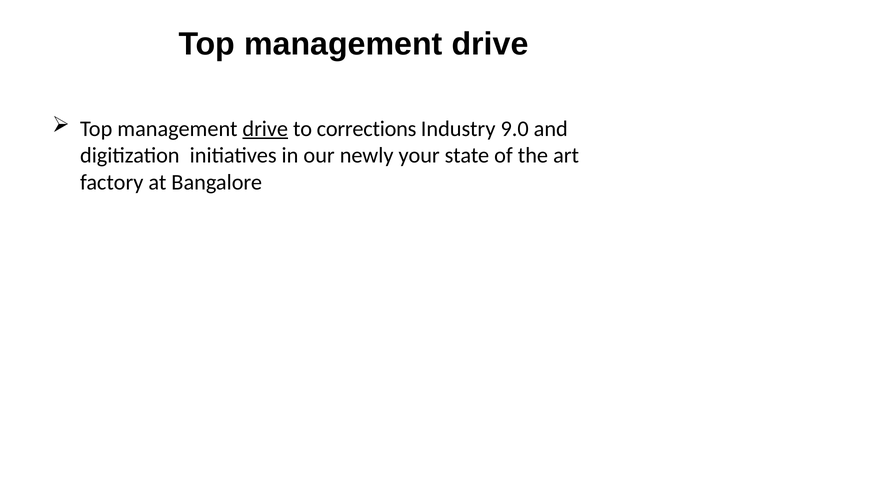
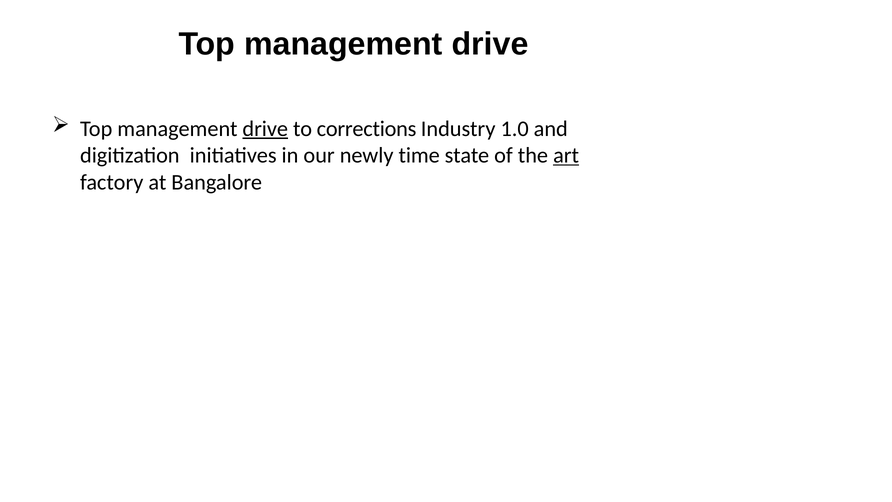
9.0: 9.0 -> 1.0 (515, 129)
your: your -> time (419, 155)
art underline: none -> present (566, 155)
